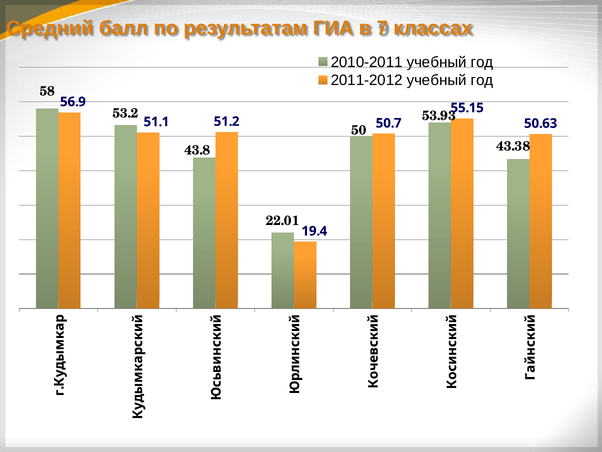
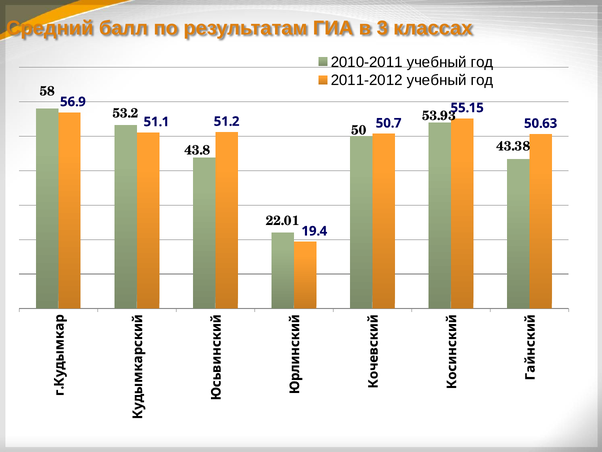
7: 7 -> 3 (382, 28)
